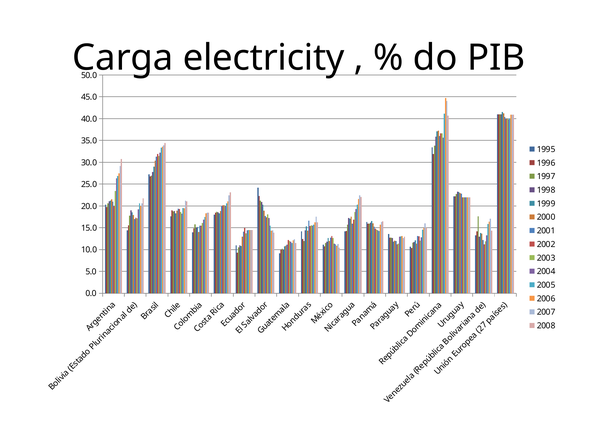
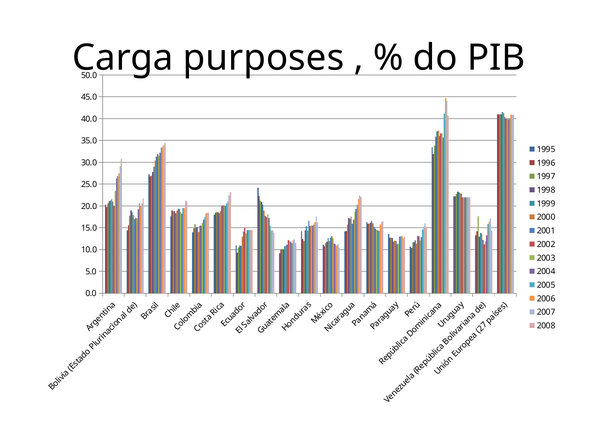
electricity: electricity -> purposes (264, 58)
